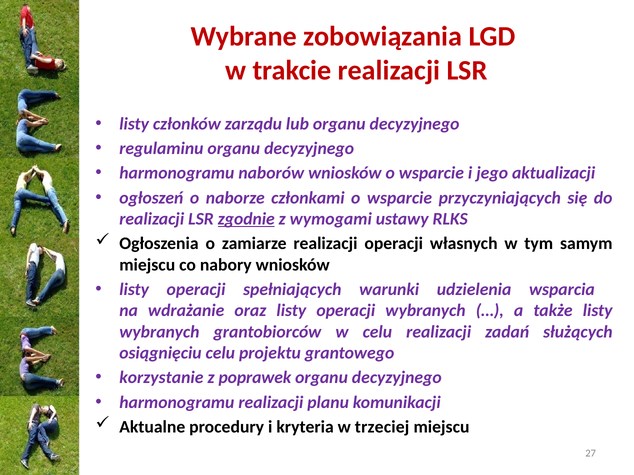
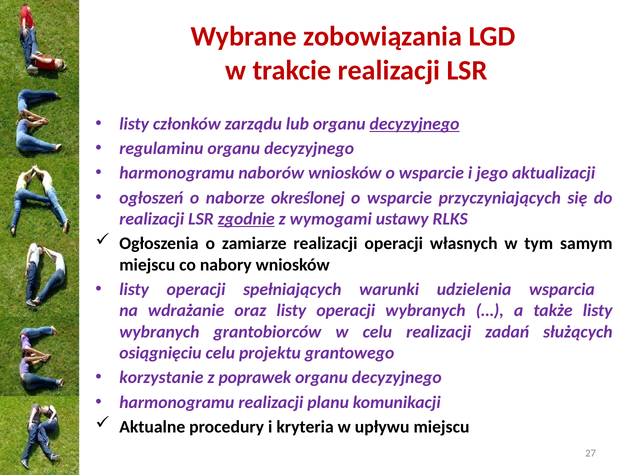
decyzyjnego underline: none -> present (415, 124)
członkami: członkami -> określonej (308, 198)
trzeciej: trzeciej -> upływu (382, 427)
